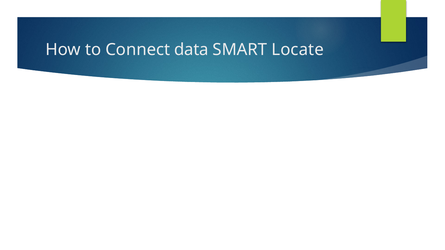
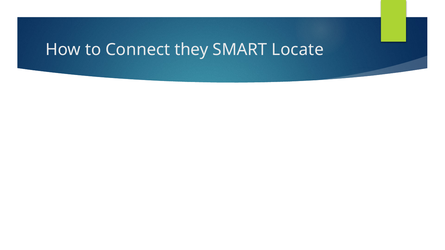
data: data -> they (191, 50)
